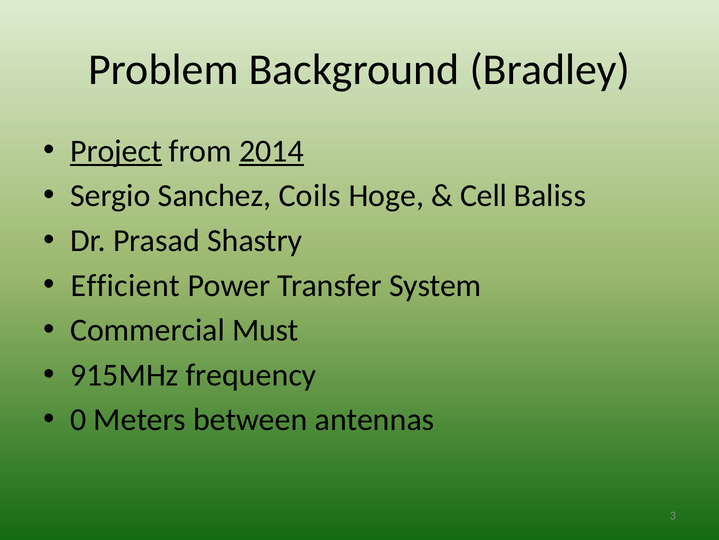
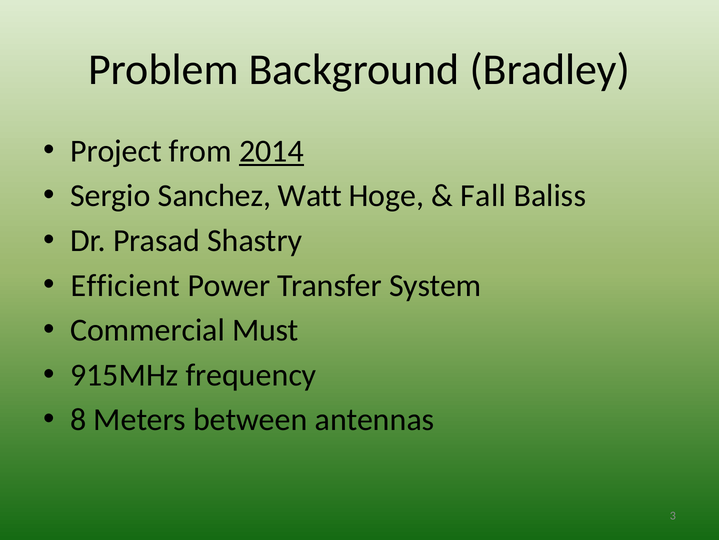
Project underline: present -> none (116, 151)
Coils: Coils -> Watt (310, 196)
Cell: Cell -> Fall (483, 196)
0: 0 -> 8 (78, 419)
